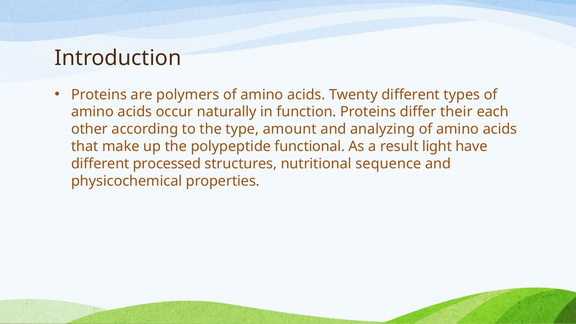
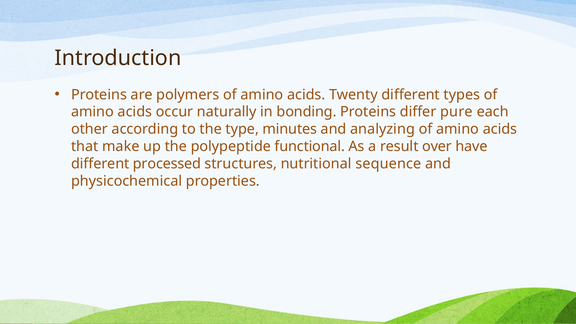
function: function -> bonding (307, 112)
their: their -> pure (456, 112)
amount: amount -> minutes (290, 129)
light: light -> over (437, 146)
